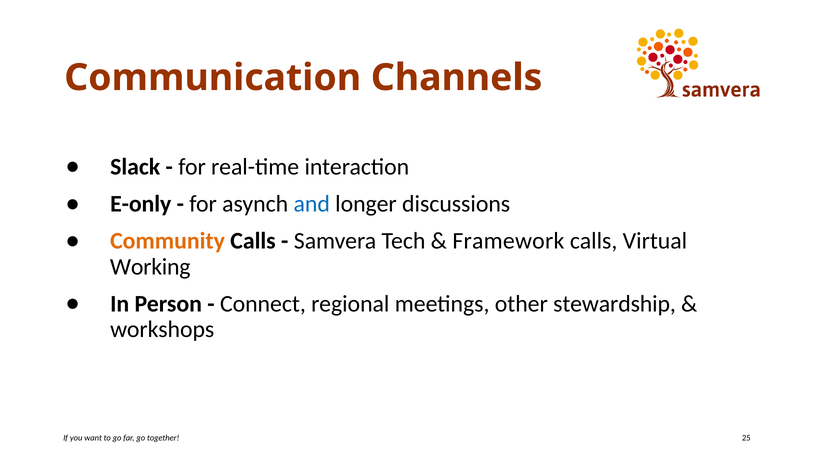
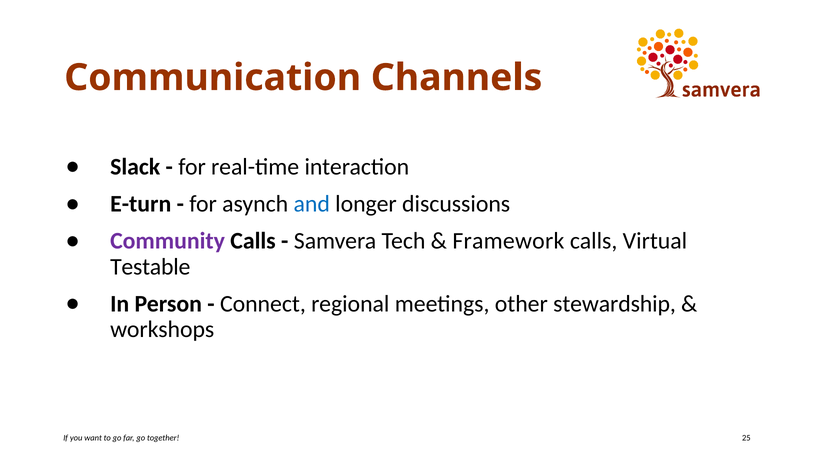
E-only: E-only -> E-turn (141, 204)
Community colour: orange -> purple (168, 241)
Working: Working -> Testable (150, 267)
